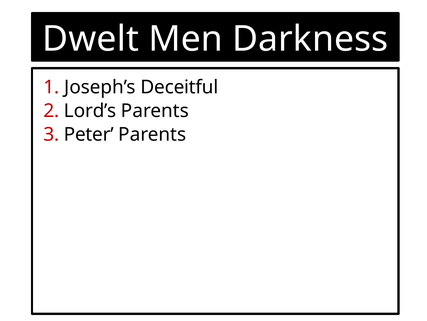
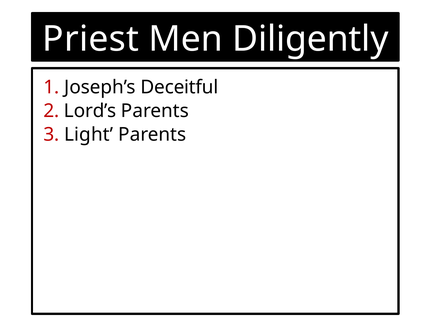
Dwelt: Dwelt -> Priest (91, 39)
Darkness: Darkness -> Diligently (310, 39)
Peter: Peter -> Light (89, 134)
